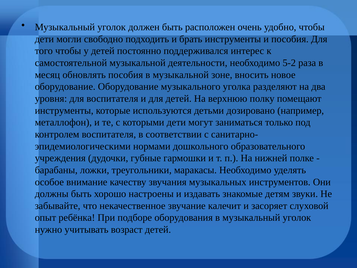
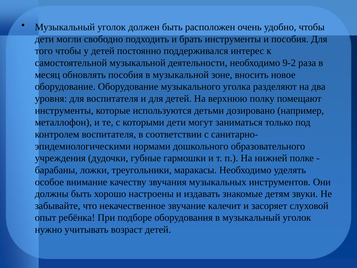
5-2: 5-2 -> 9-2 (289, 63)
